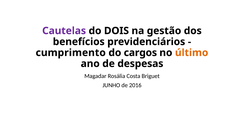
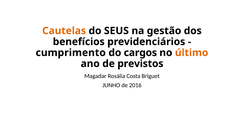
Cautelas colour: purple -> orange (64, 31)
DOIS: DOIS -> SEUS (116, 31)
despesas: despesas -> previstos (140, 64)
